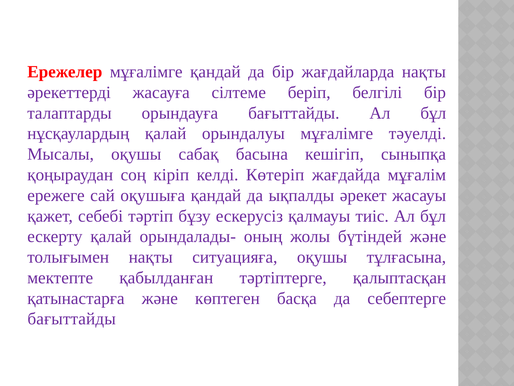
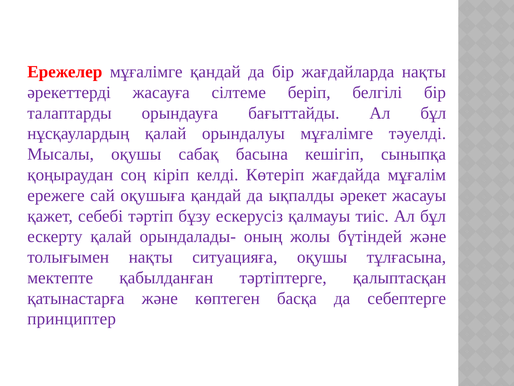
бағыттайды: бағыттайды -> принциптер (72, 319)
